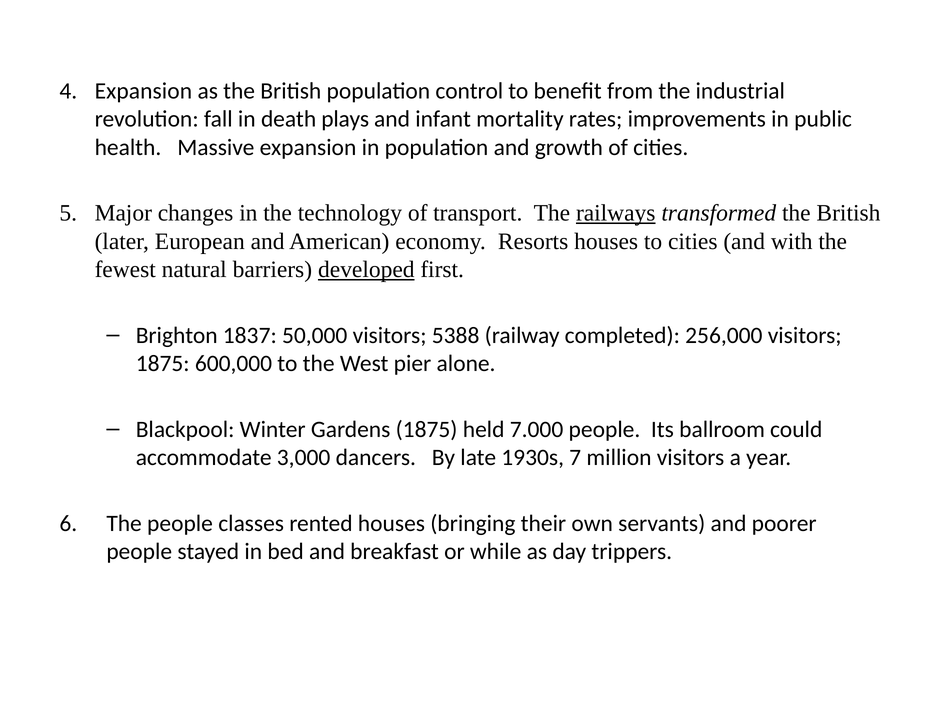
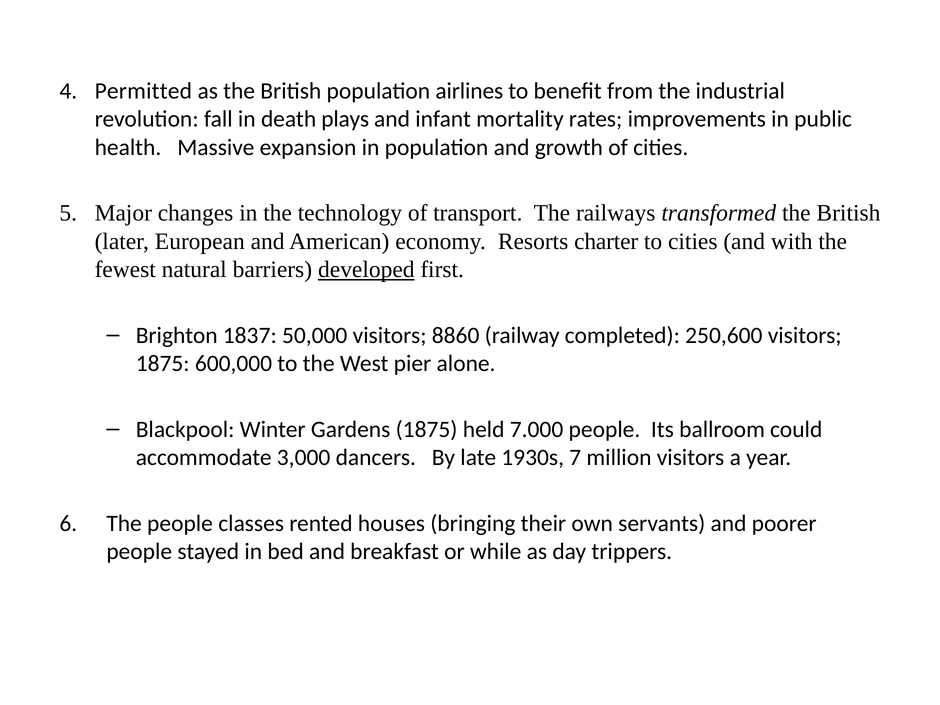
Expansion: Expansion -> Permitted (143, 91)
control: control -> airlines (469, 91)
railways underline: present -> none (616, 213)
Resorts houses: houses -> charter (606, 241)
5388: 5388 -> 8860 (456, 335)
256,000: 256,000 -> 250,600 (724, 335)
